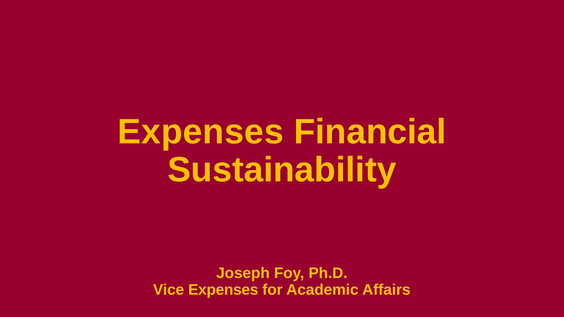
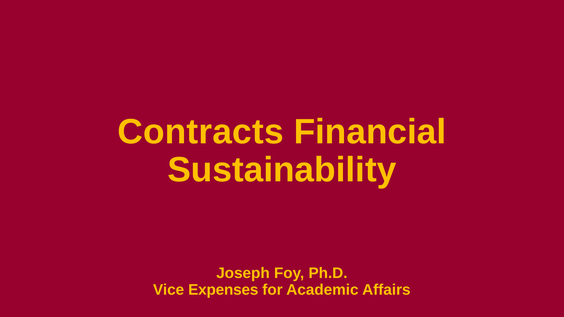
Expenses: Expenses -> Contracts (201, 132)
